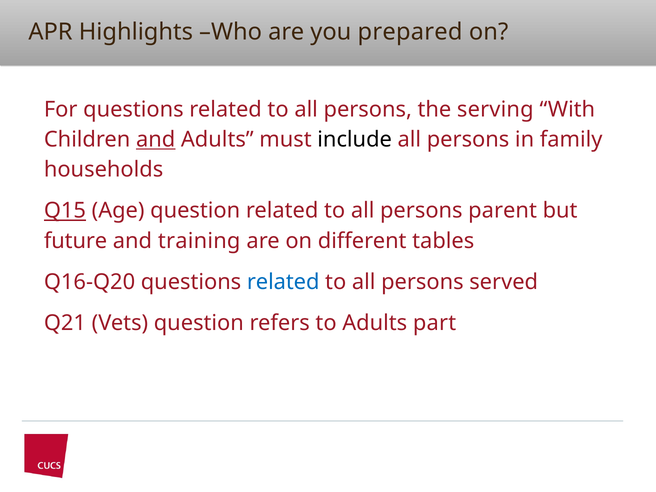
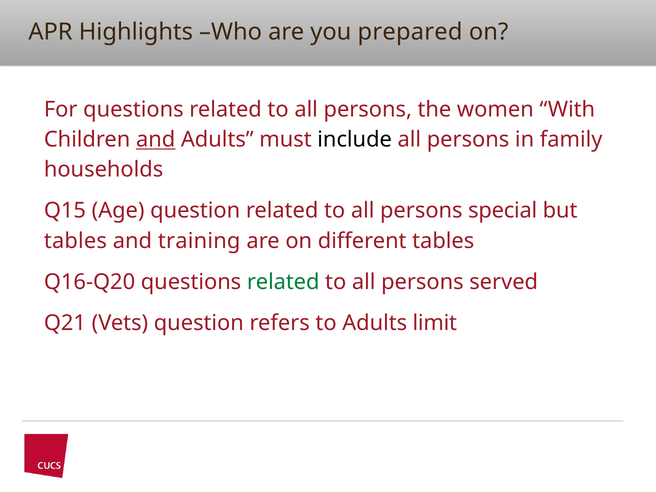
serving: serving -> women (495, 109)
Q15 underline: present -> none (65, 211)
parent: parent -> special (503, 211)
future: future -> tables (75, 241)
related colour: blue -> green (283, 282)
part: part -> limit (435, 323)
